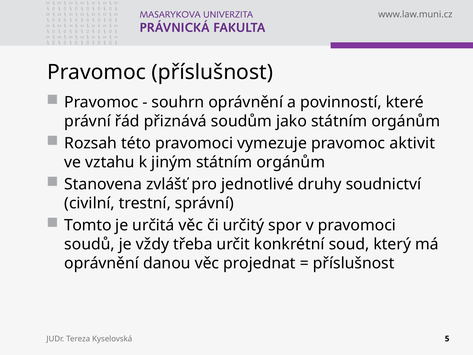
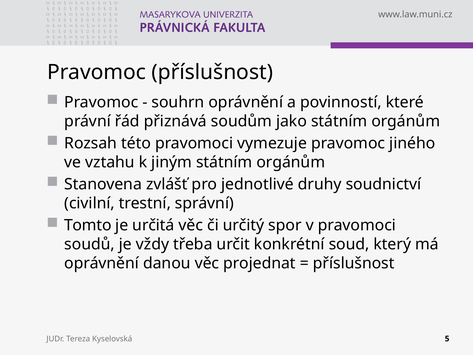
aktivit: aktivit -> jiného (412, 143)
